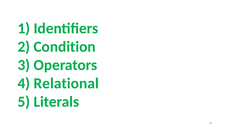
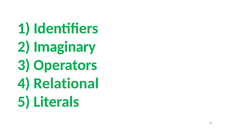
Condition: Condition -> Imaginary (65, 47)
